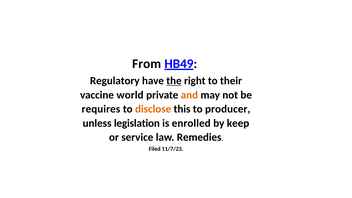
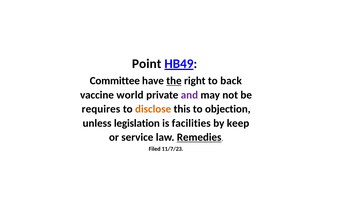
From: From -> Point (147, 64)
Regulatory: Regulatory -> Committee (115, 81)
their: their -> back (231, 81)
and colour: orange -> purple (189, 95)
producer: producer -> objection (228, 109)
enrolled: enrolled -> facilities (191, 123)
Remedies underline: none -> present (199, 137)
